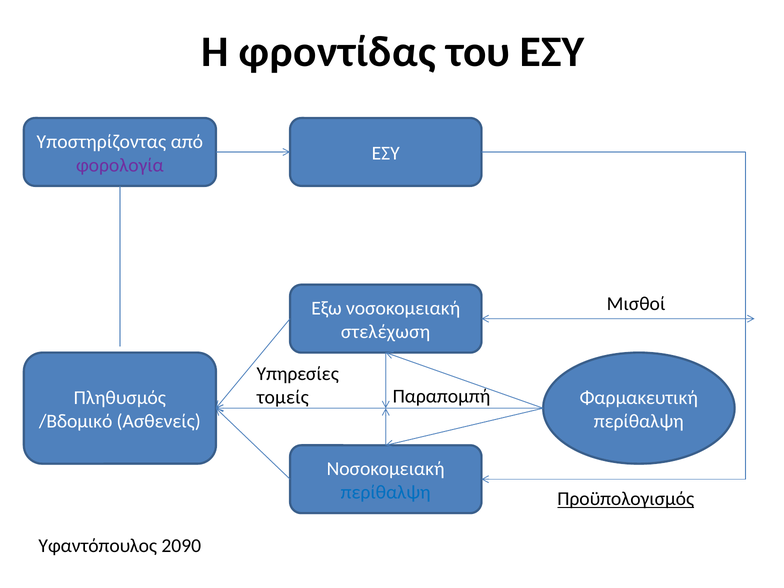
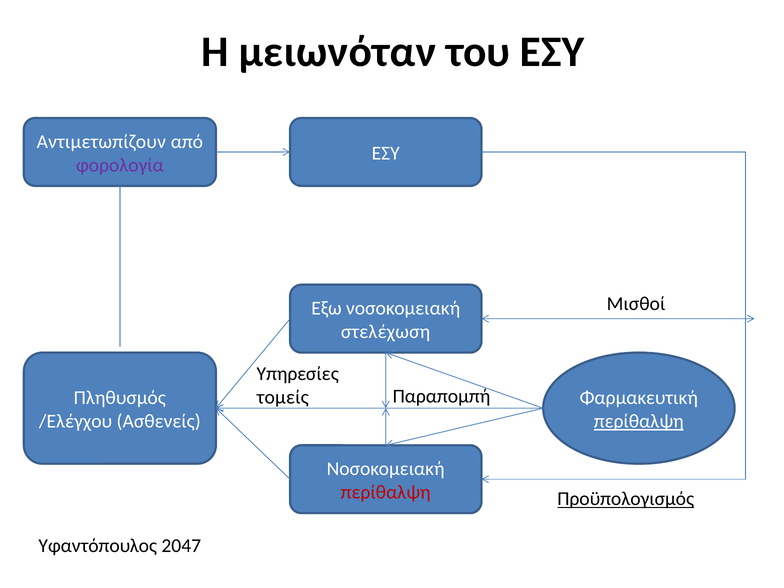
φροντίδας: φροντίδας -> μειωνόταν (337, 52)
Υποστηρίζοντας: Υποστηρίζοντας -> Αντιμετωπίζουν (101, 142)
/Βδομικό: /Βδομικό -> /Ελέγχου (76, 421)
περίθαλψη underline: none -> present (639, 421)
περίθαλψη colour: blue -> red (386, 492)
2090: 2090 -> 2047 (181, 546)
